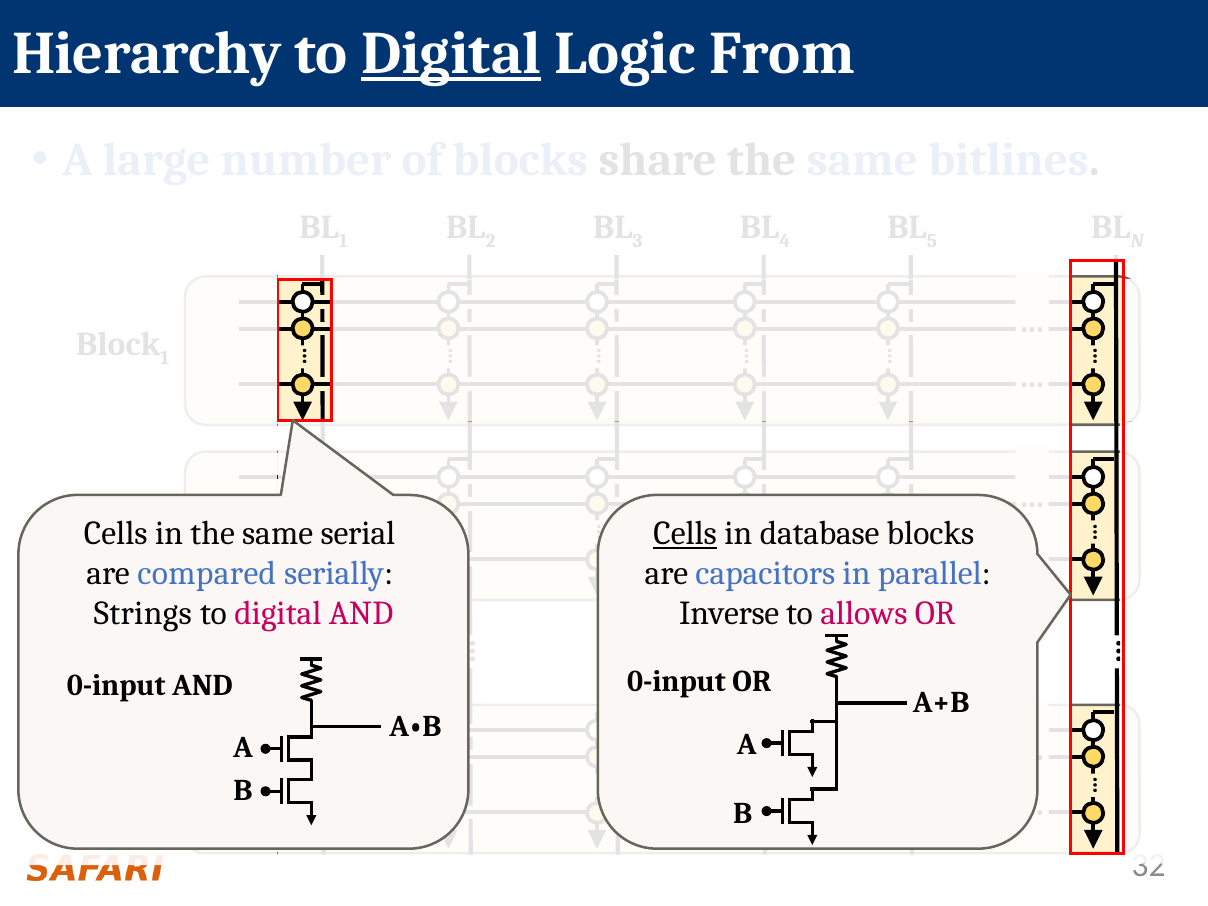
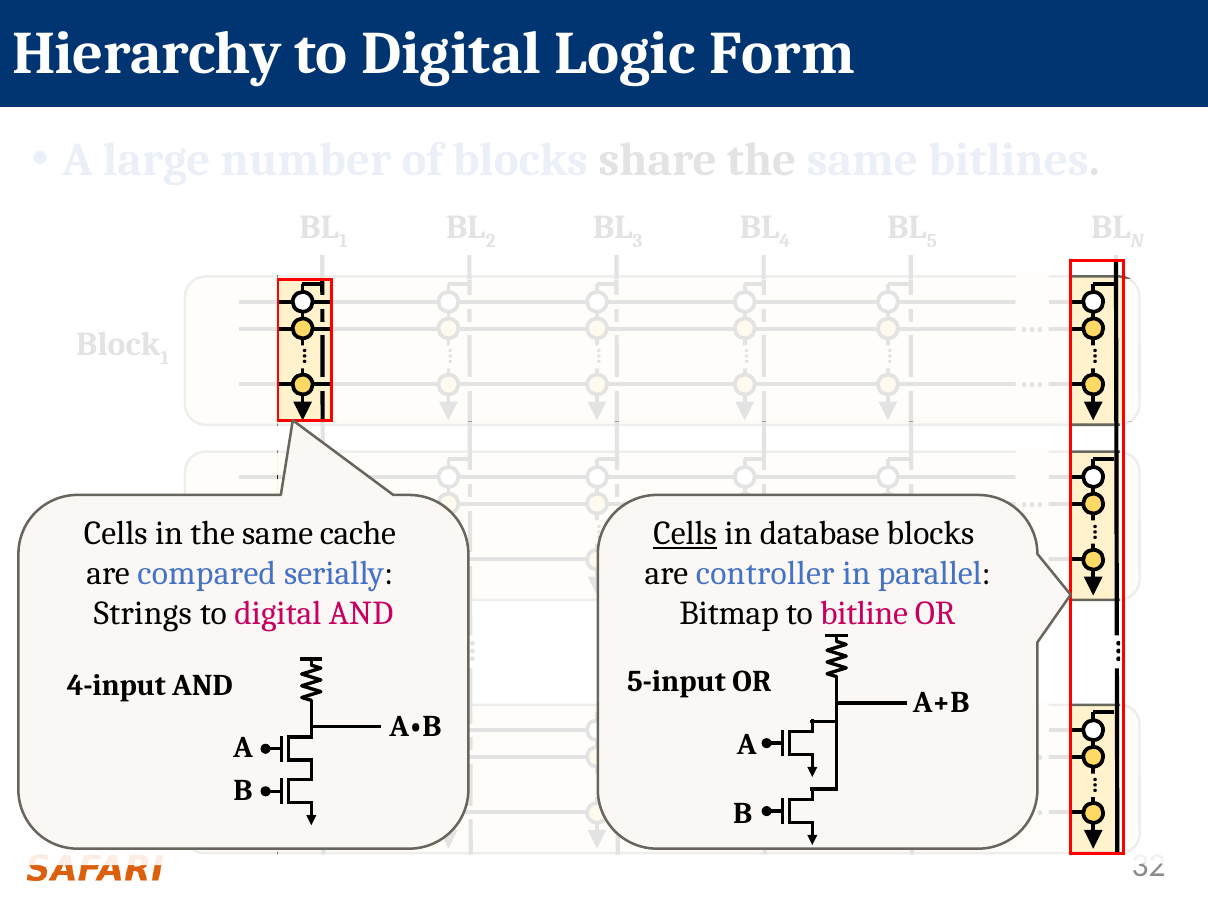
Digital underline: present -> none (451, 53)
From: From -> Form (782, 53)
serial: serial -> cache (358, 533)
capacitors: capacitors -> controller (765, 573)
Inverse: Inverse -> Bitmap (729, 614)
allows: allows -> bitline (864, 614)
0-input: 0-input -> 5-input (676, 681)
0-input: 0-input -> 4-input (116, 685)
